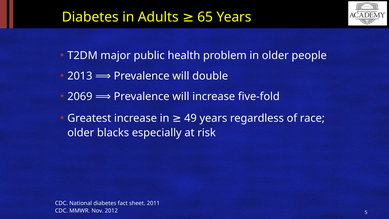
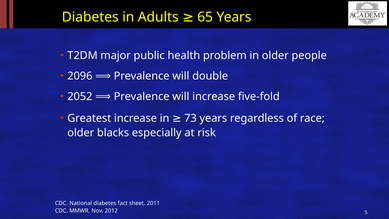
2013: 2013 -> 2096 (80, 76)
2069: 2069 -> 2052 (80, 96)
49: 49 -> 73 (190, 118)
